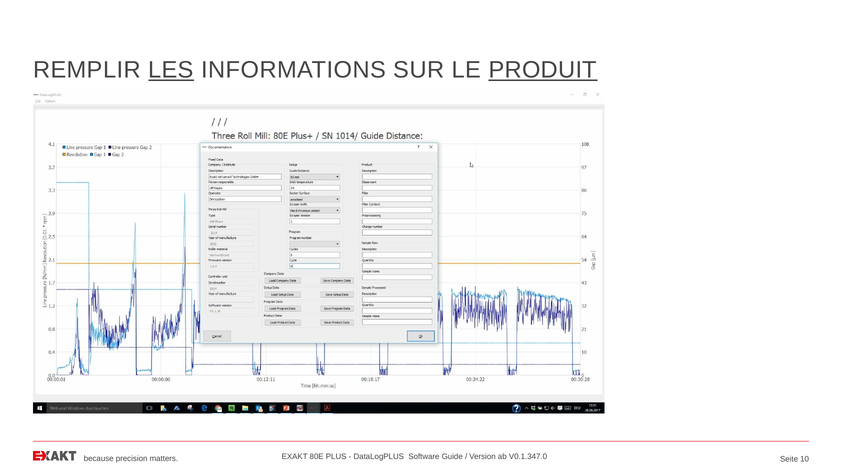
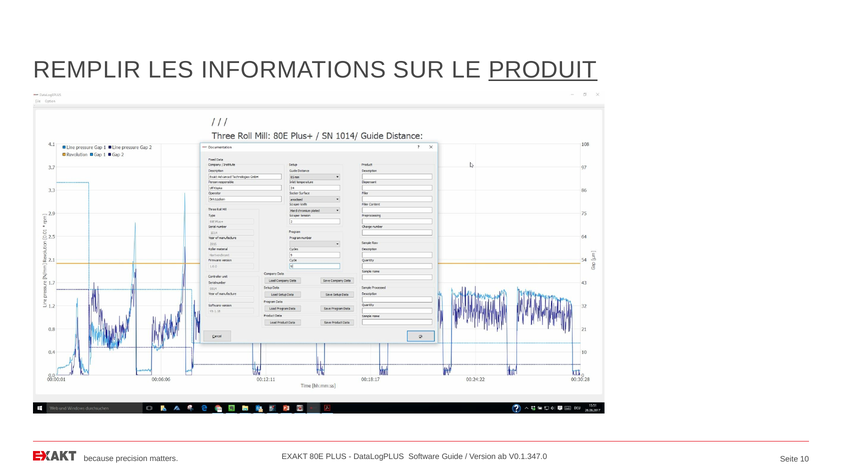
LES underline: present -> none (171, 70)
